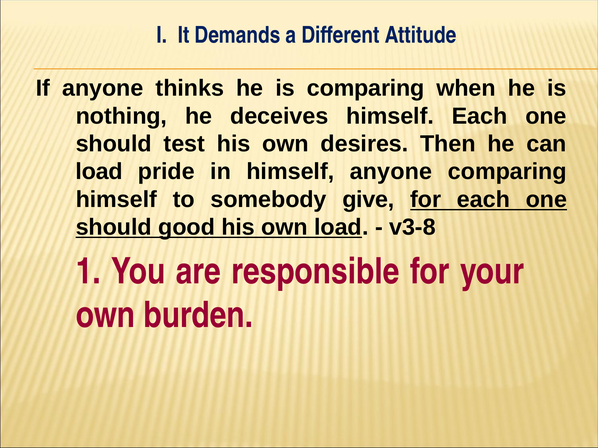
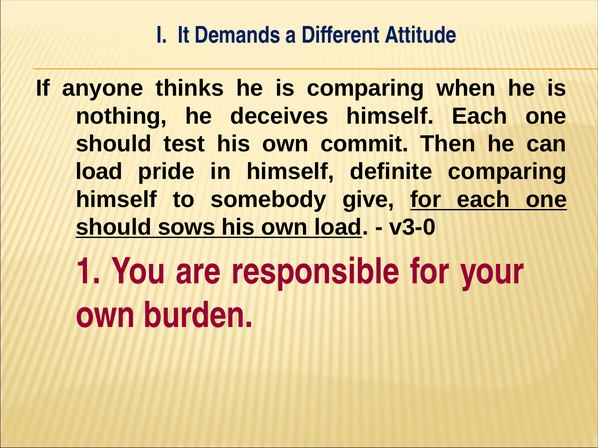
desires: desires -> commit (365, 144)
himself anyone: anyone -> definite (391, 172)
good: good -> sows (187, 228)
v3-8: v3-8 -> v3-0 (412, 228)
